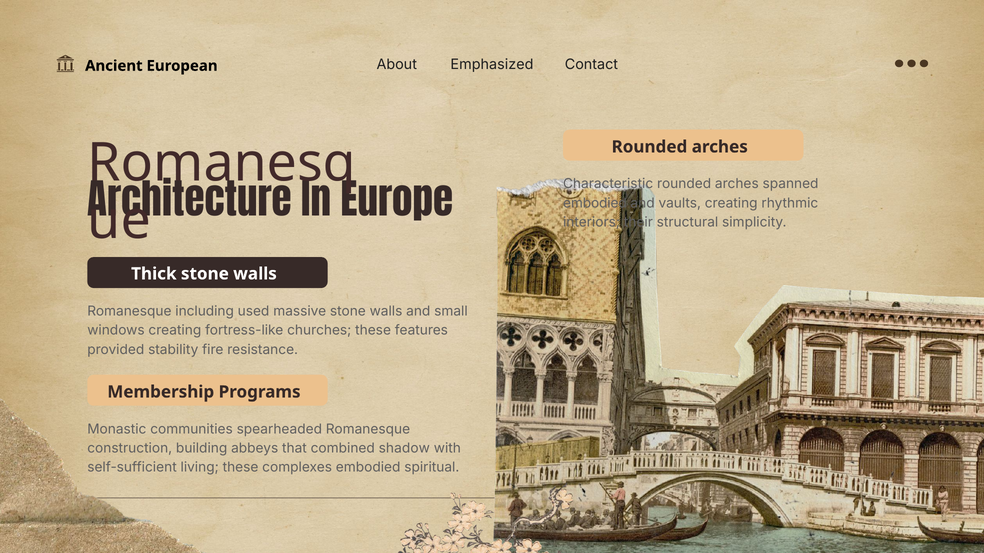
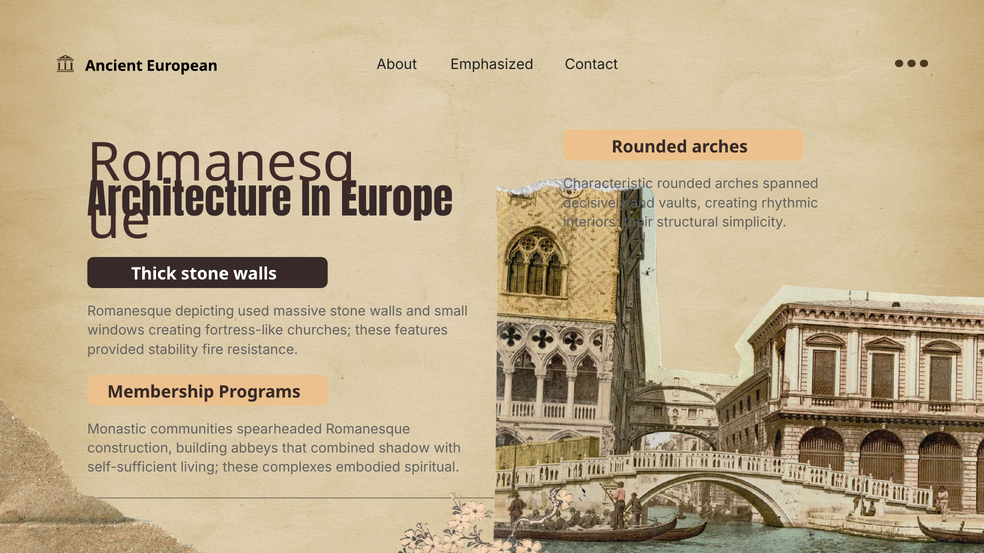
embodied: embodied -> decisively (595, 203)
including: including -> depicting (205, 312)
